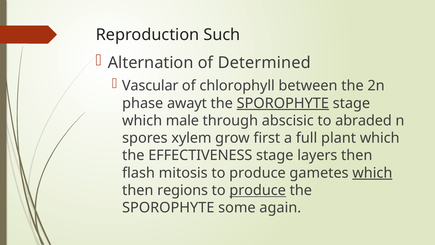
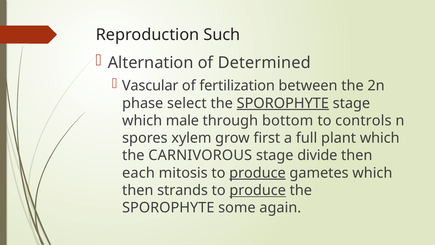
chlorophyll: chlorophyll -> fertilization (237, 86)
awayt: awayt -> select (187, 103)
abscisic: abscisic -> bottom (288, 120)
abraded: abraded -> controls (363, 120)
EFFECTIVENESS: EFFECTIVENESS -> CARNIVOROUS (200, 155)
layers: layers -> divide (317, 155)
flash: flash -> each (138, 173)
produce underline: none -> present (257, 173)
which underline: present -> none (372, 173)
regions: regions -> strands (183, 190)
